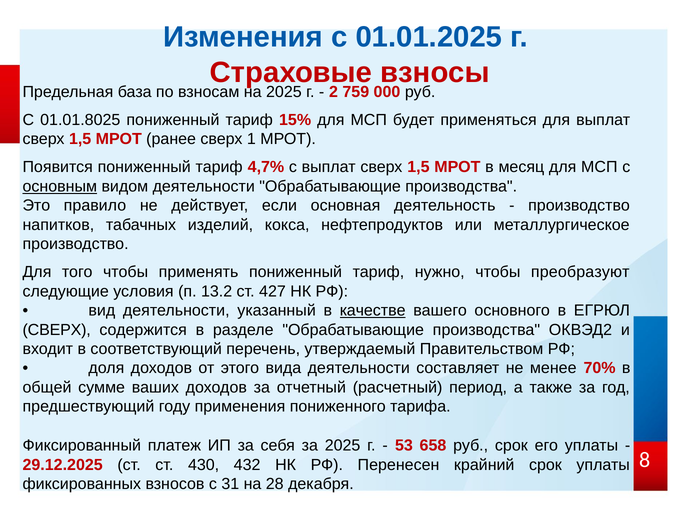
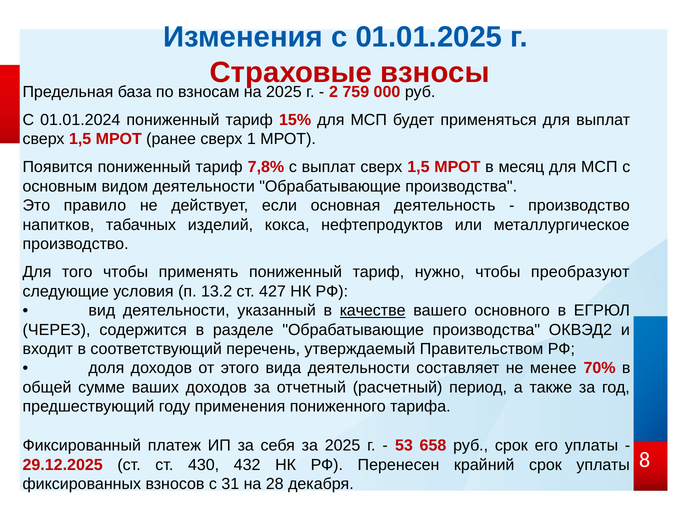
01.01.8025: 01.01.8025 -> 01.01.2024 (80, 120)
4,7%: 4,7% -> 7,8% (266, 167)
основным underline: present -> none (60, 186)
СВЕРХ: СВЕРХ -> ЧЕРЕЗ (57, 329)
